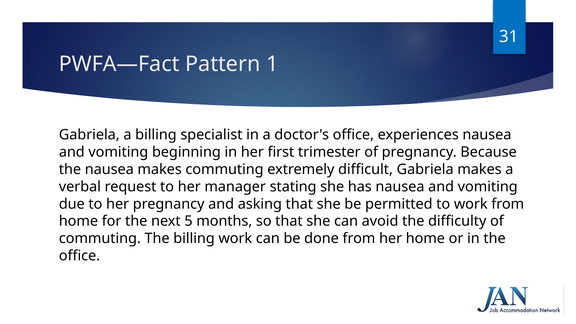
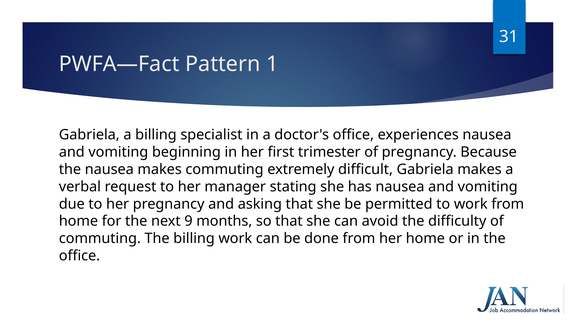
5: 5 -> 9 (188, 221)
